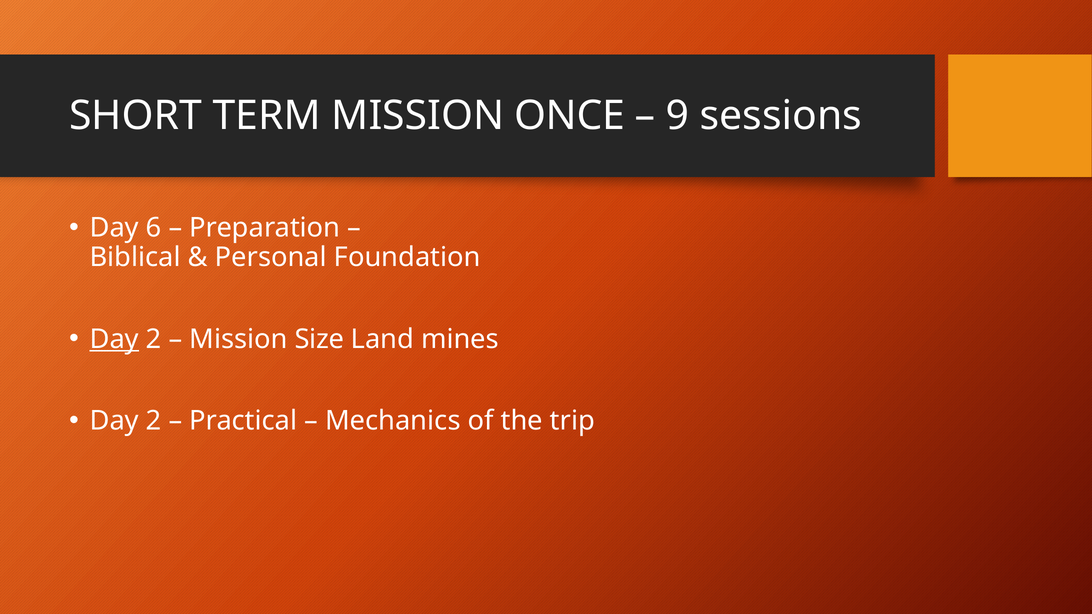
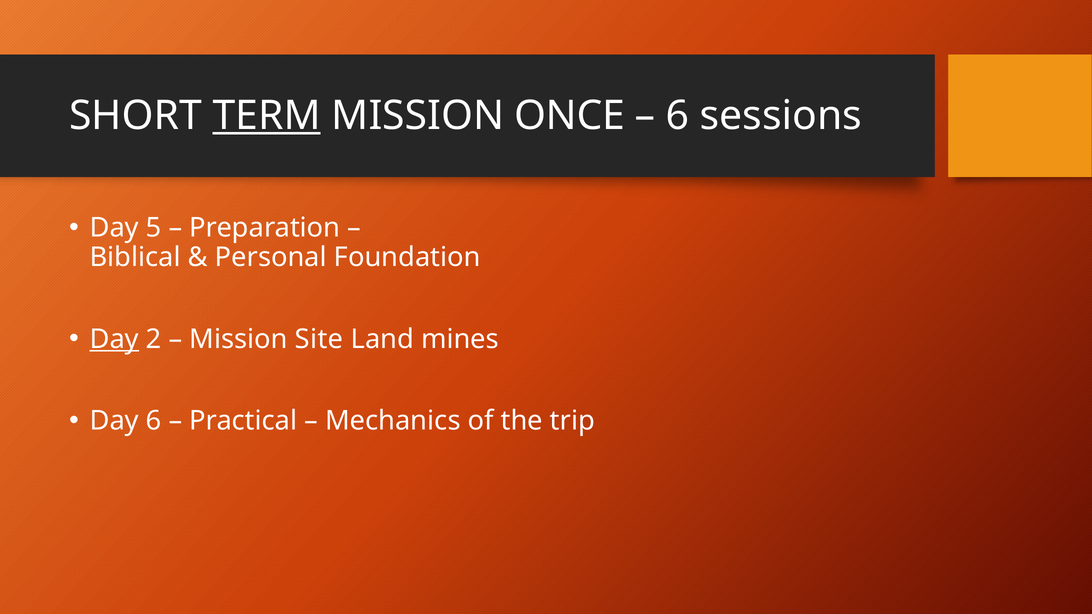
TERM underline: none -> present (267, 116)
9: 9 -> 6 (678, 116)
6: 6 -> 5 (154, 228)
Size: Size -> Site (319, 339)
2: 2 -> 6 (154, 421)
